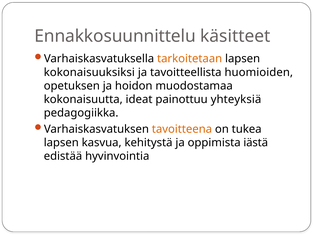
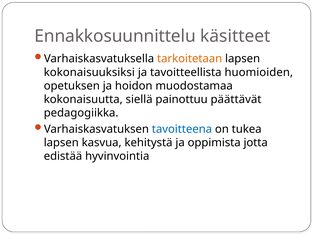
ideat: ideat -> siellä (139, 99)
yhteyksiä: yhteyksiä -> päättävät (236, 99)
tavoitteena colour: orange -> blue (182, 129)
iästä: iästä -> jotta (256, 143)
